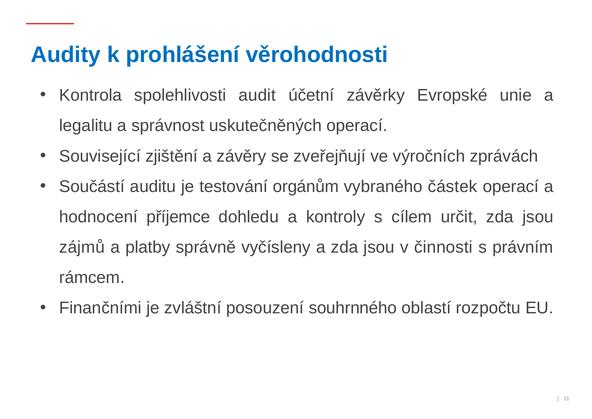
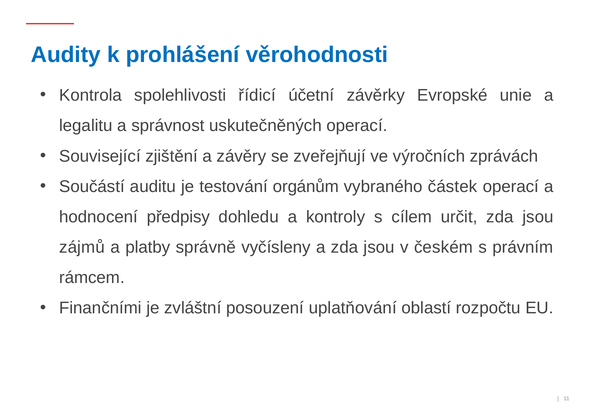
audit: audit -> řídicí (257, 95)
příjemce: příjemce -> předpisy (178, 217)
činnosti: činnosti -> českém (443, 247)
souhrnného: souhrnného -> uplatňování (353, 308)
